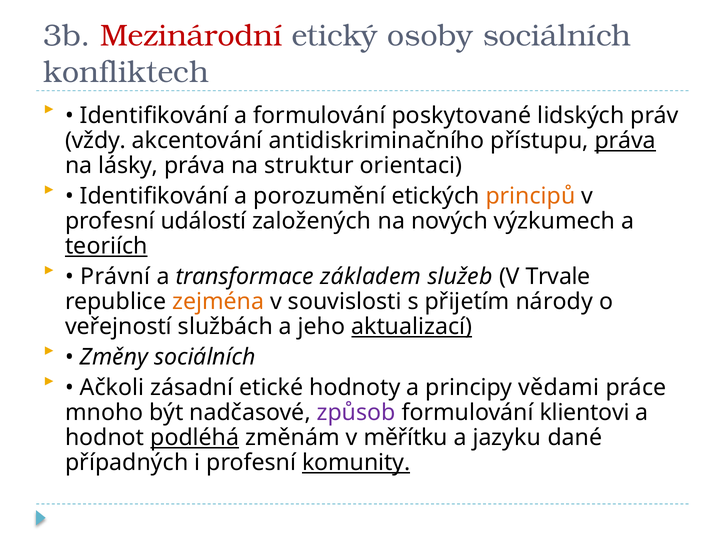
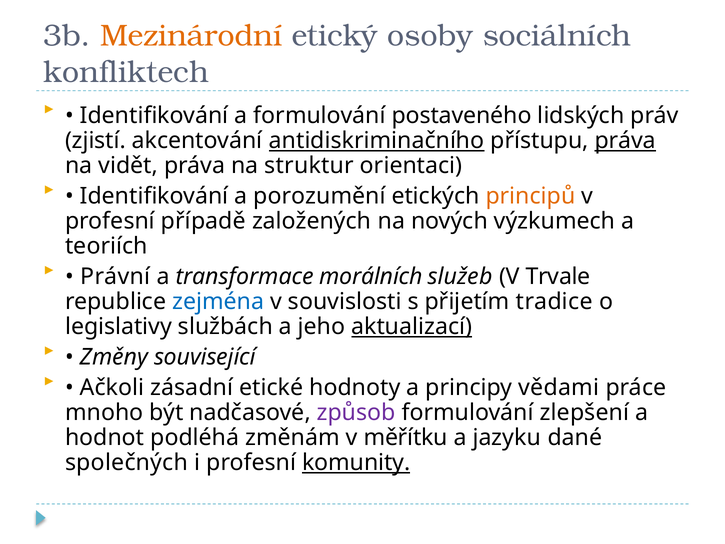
Mezinárodní colour: red -> orange (191, 36)
poskytované: poskytované -> postaveného (462, 116)
vždy: vždy -> zjistí (95, 141)
antidiskriminačního underline: none -> present (377, 141)
lásky: lásky -> vidět (128, 166)
událostí: událostí -> případě (203, 221)
teoriích underline: present -> none (106, 246)
základem: základem -> morálních (371, 277)
zejména colour: orange -> blue (218, 302)
národy: národy -> tradice (554, 302)
veřejností: veřejností -> legislativy (119, 327)
Změny sociálních: sociálních -> související (205, 357)
klientovi: klientovi -> zlepšení (585, 412)
podléhá underline: present -> none (195, 437)
případných: případných -> společných (127, 462)
